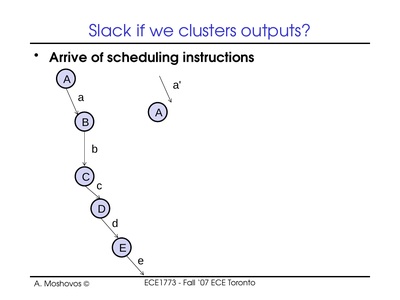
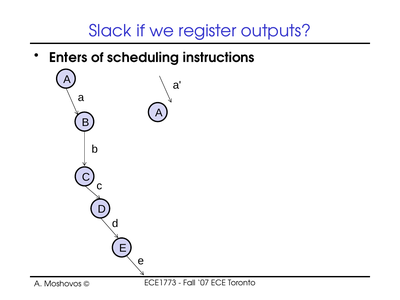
clusters: clusters -> register (207, 31)
Arrive: Arrive -> Enters (68, 58)
